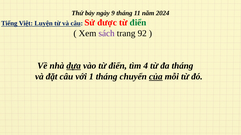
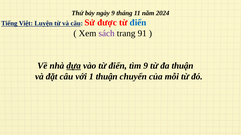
điển colour: green -> blue (138, 23)
92: 92 -> 91 (142, 34)
tìm 4: 4 -> 9 (146, 66)
đa tháng: tháng -> thuận (183, 66)
1 tháng: tháng -> thuận (107, 77)
của underline: present -> none (156, 77)
